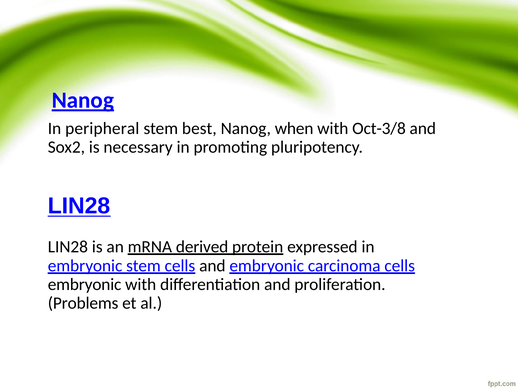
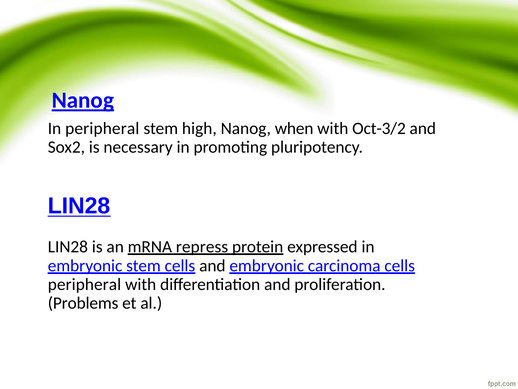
best: best -> high (199, 128)
Oct-3/8: Oct-3/8 -> Oct-3/2 (379, 128)
derived: derived -> repress (202, 246)
embryonic: embryonic -> peripheral (84, 284)
